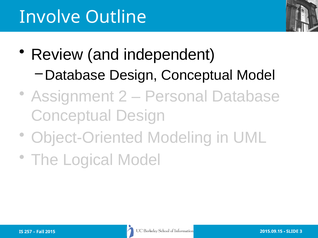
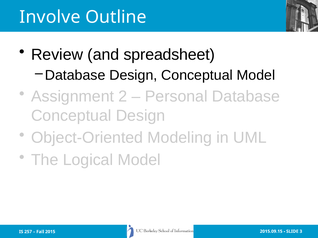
independent: independent -> spreadsheet (169, 55)
